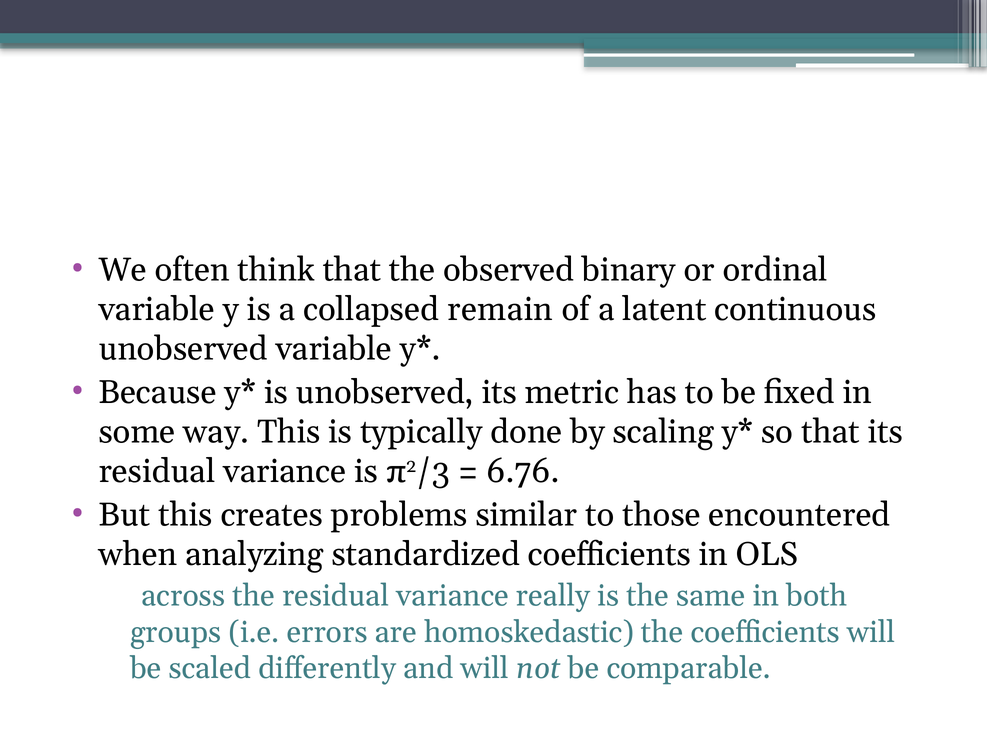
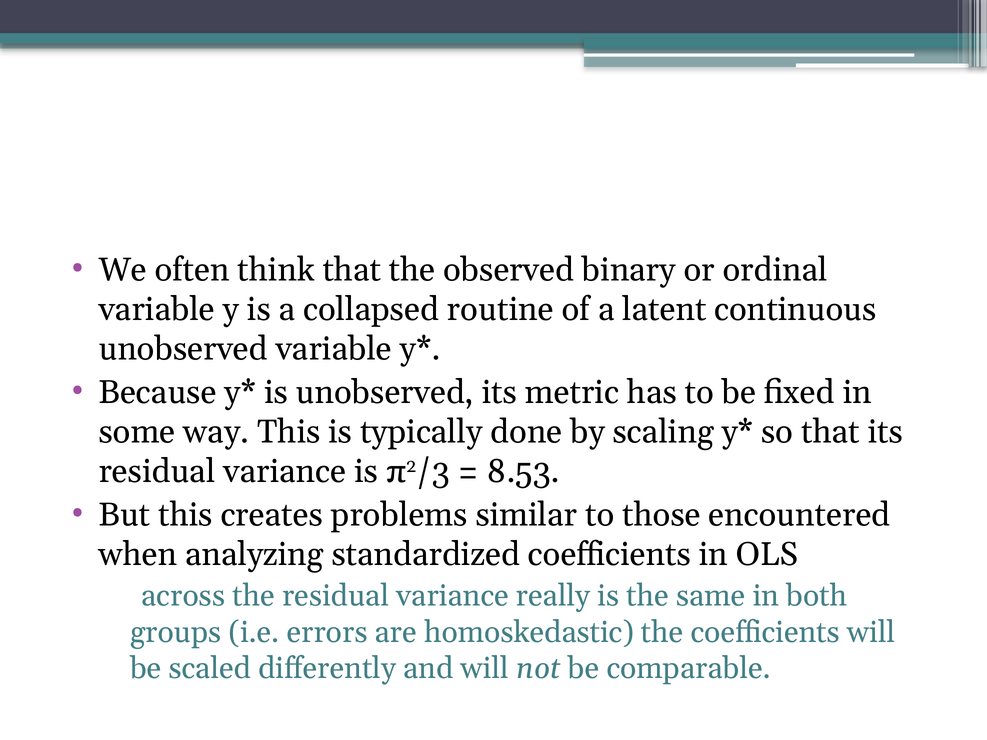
remain: remain -> routine (500, 309)
6.76: 6.76 -> 8.53 (523, 471)
